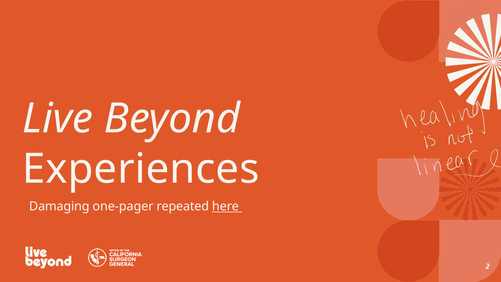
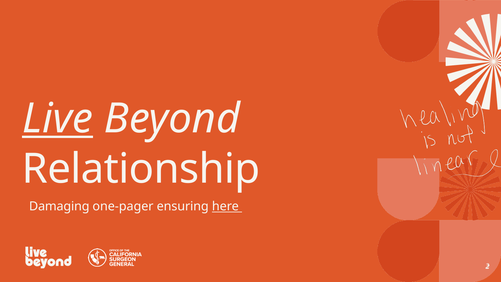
Live underline: none -> present (58, 119)
Experiences: Experiences -> Relationship (141, 169)
repeated: repeated -> ensuring (183, 206)
